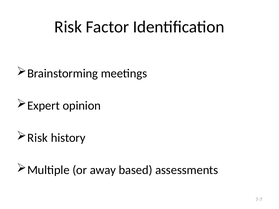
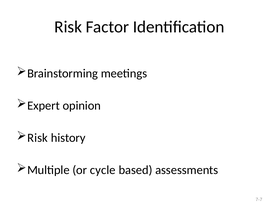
away: away -> cycle (103, 170)
